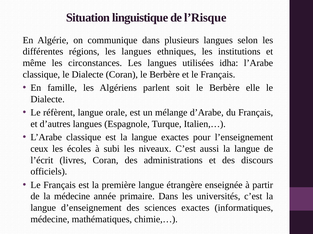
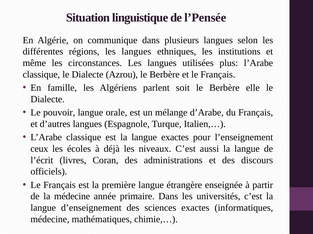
l’Risque: l’Risque -> l’Pensée (205, 18)
idha: idha -> plus (229, 63)
Dialecte Coran: Coran -> Azrou (122, 75)
réfèrent: réfèrent -> pouvoir (59, 113)
subi: subi -> déjà (112, 149)
